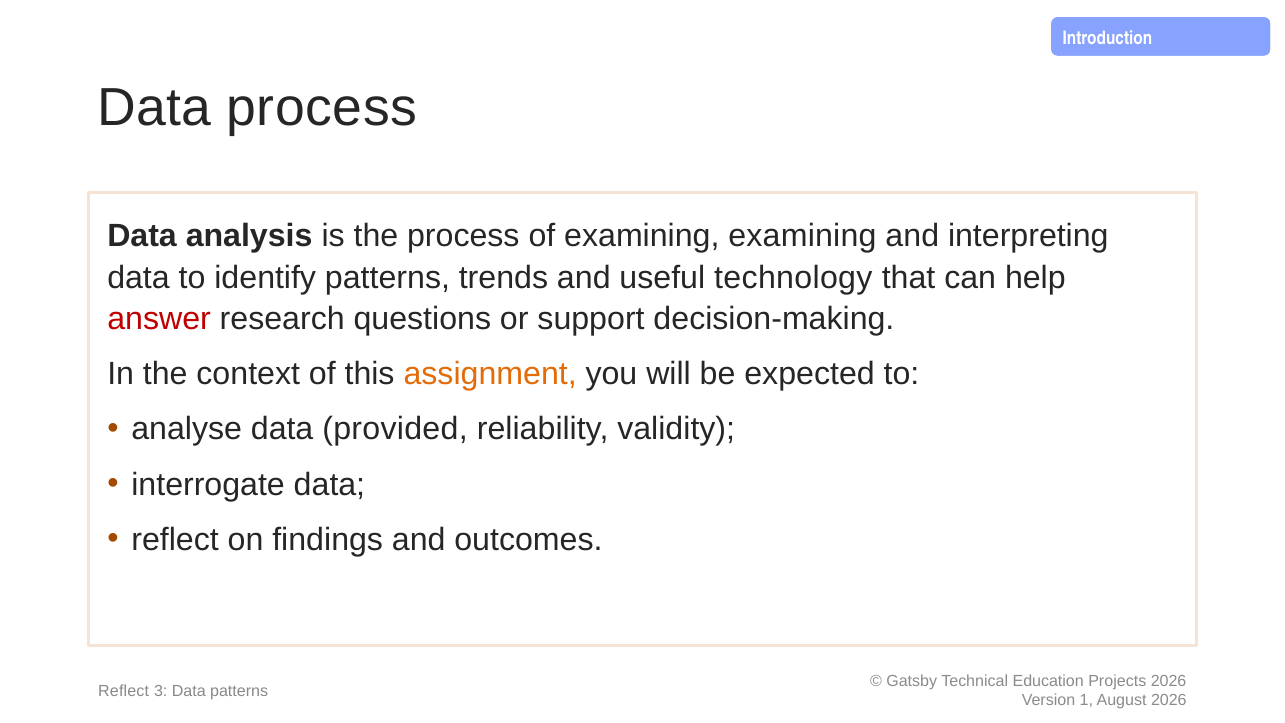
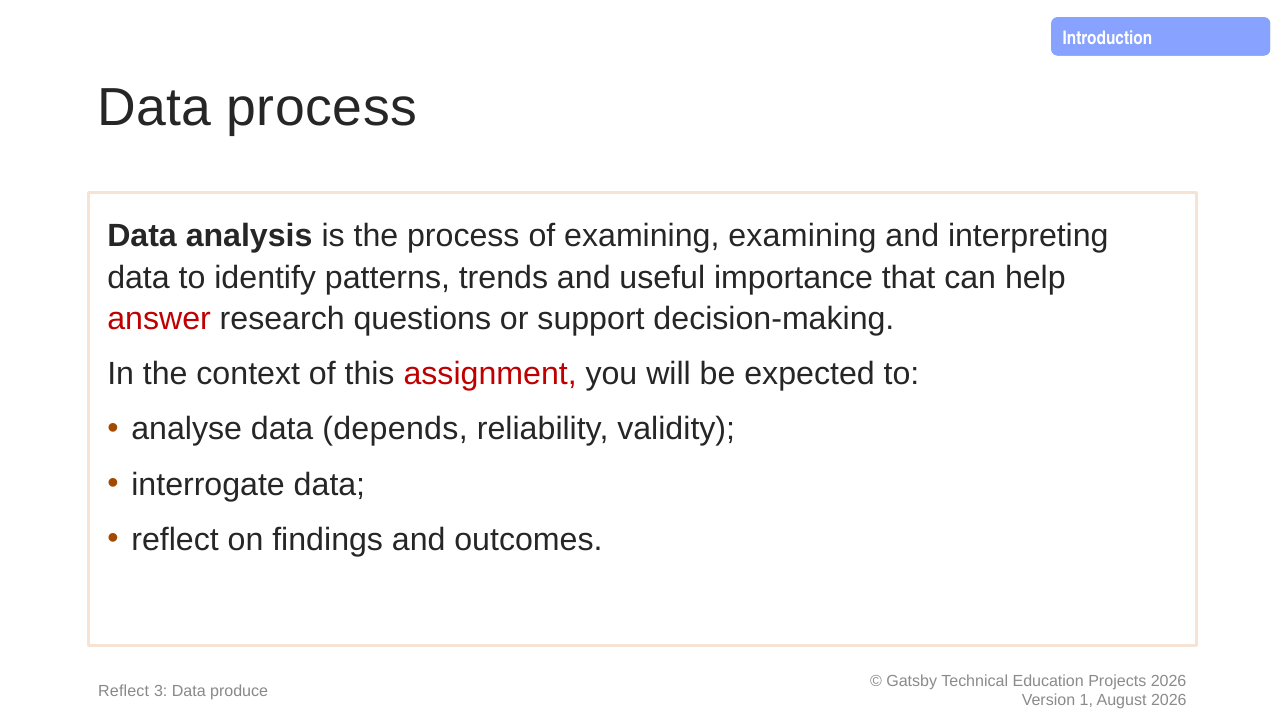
technology: technology -> importance (794, 278)
assignment colour: orange -> red (490, 374)
provided: provided -> depends (395, 429)
Data patterns: patterns -> produce (239, 691)
